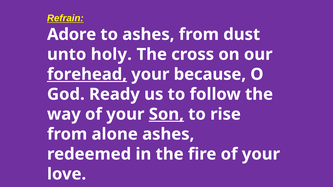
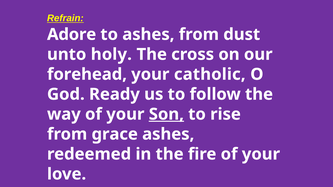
forehead underline: present -> none (87, 74)
because: because -> catholic (210, 74)
alone: alone -> grace (115, 134)
